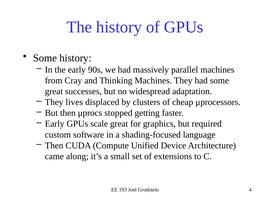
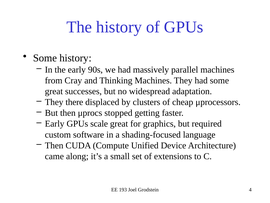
lives: lives -> there (74, 102)
